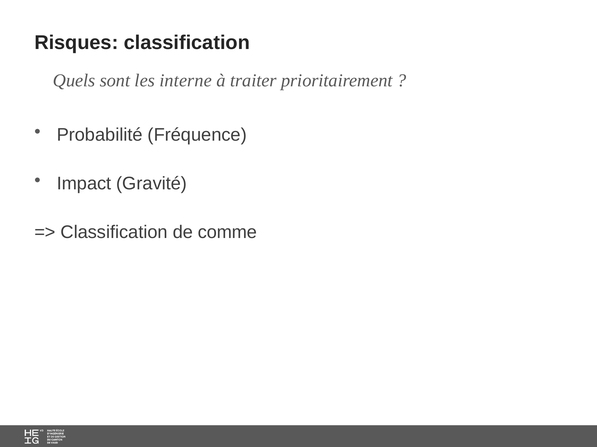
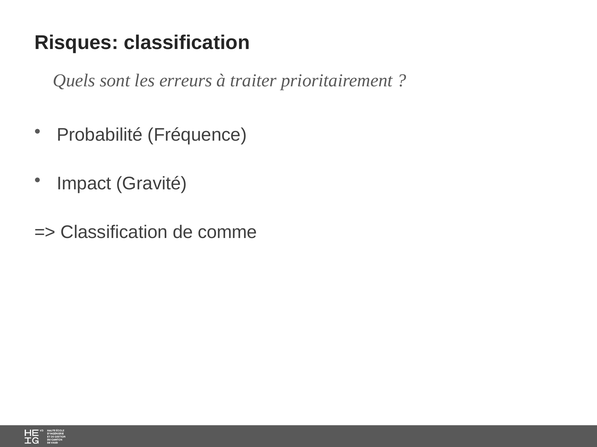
interne: interne -> erreurs (186, 81)
